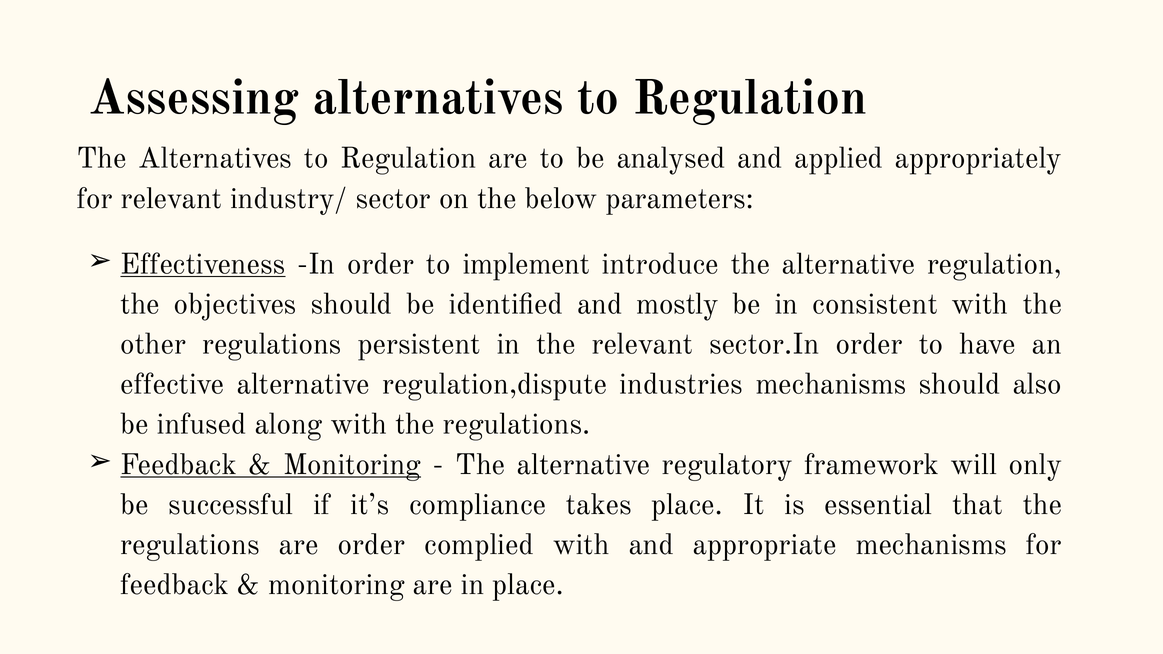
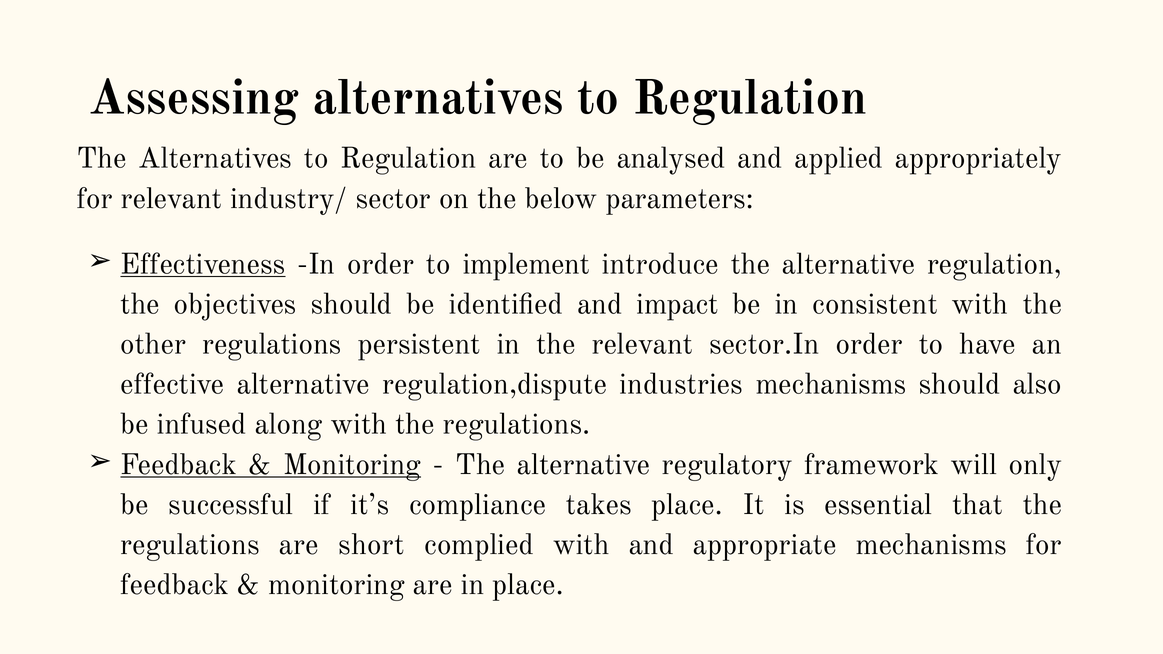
mostly: mostly -> impact (677, 304)
are order: order -> short (371, 545)
